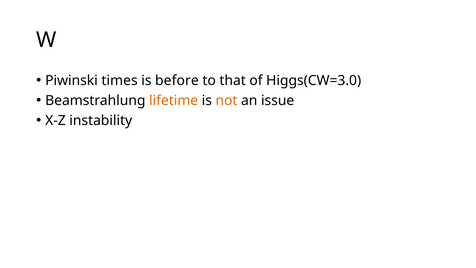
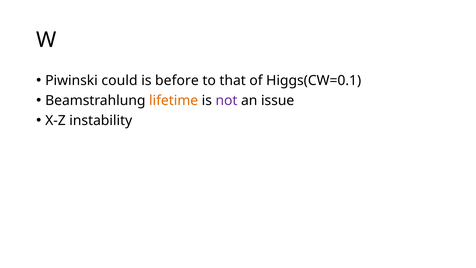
times: times -> could (120, 80)
Higgs(CW=3.0: Higgs(CW=3.0 -> Higgs(CW=0.1 (314, 80)
not colour: orange -> purple (226, 100)
